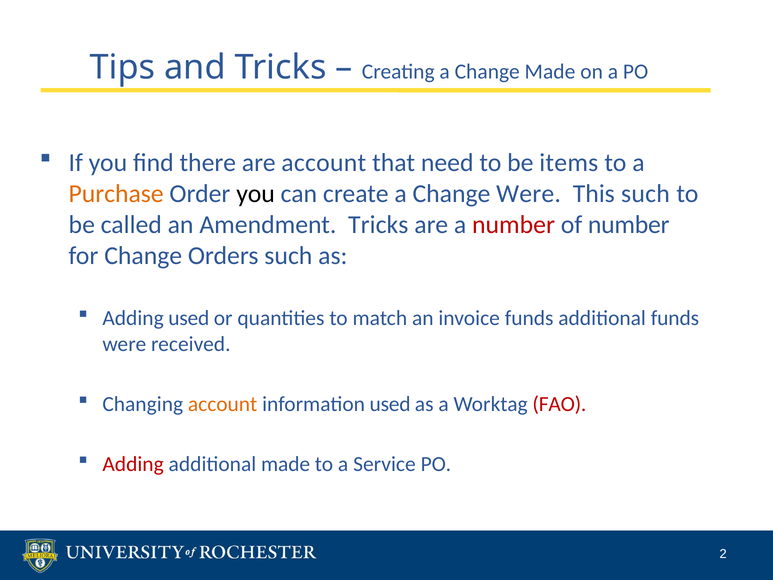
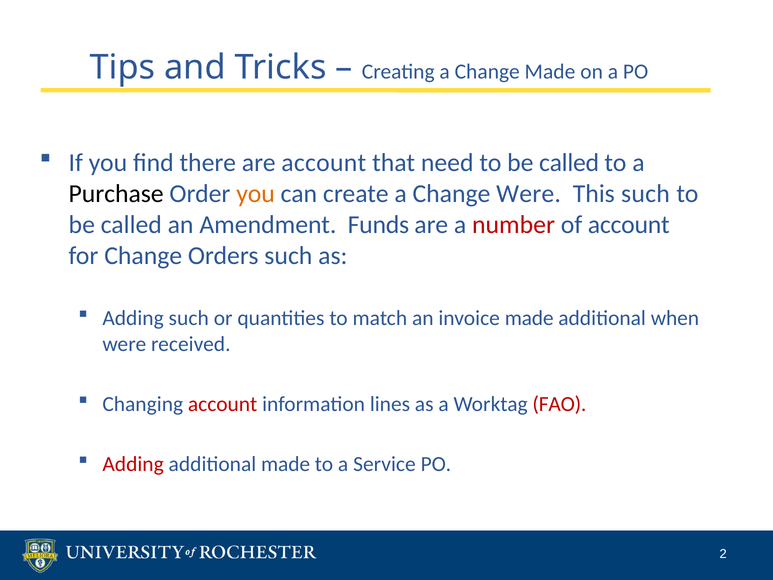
need to be items: items -> called (569, 163)
Purchase colour: orange -> black (116, 194)
you colour: black -> orange (256, 194)
Amendment Tricks: Tricks -> Funds (378, 225)
of number: number -> account (629, 225)
Adding used: used -> such (189, 318)
invoice funds: funds -> made (529, 318)
additional funds: funds -> when (675, 318)
account colour: orange -> red (223, 404)
information used: used -> lines (390, 404)
